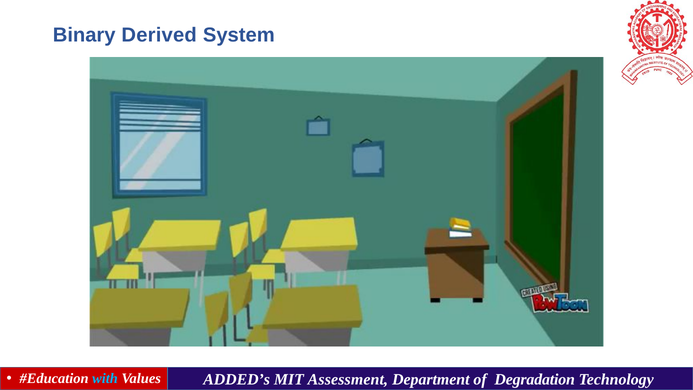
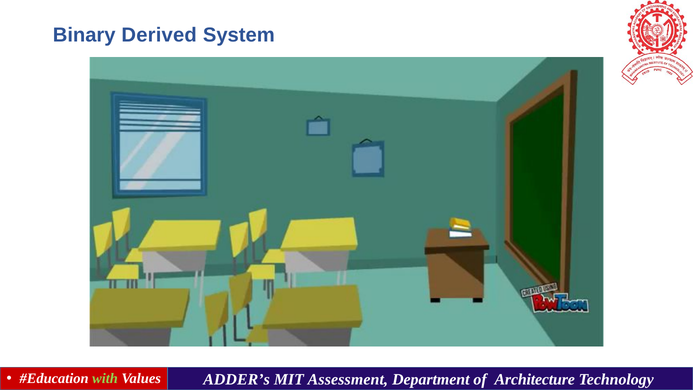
with colour: light blue -> light green (105, 378)
ADDED’s: ADDED’s -> ADDER’s (237, 379)
Degradation: Degradation -> Architecture (535, 379)
